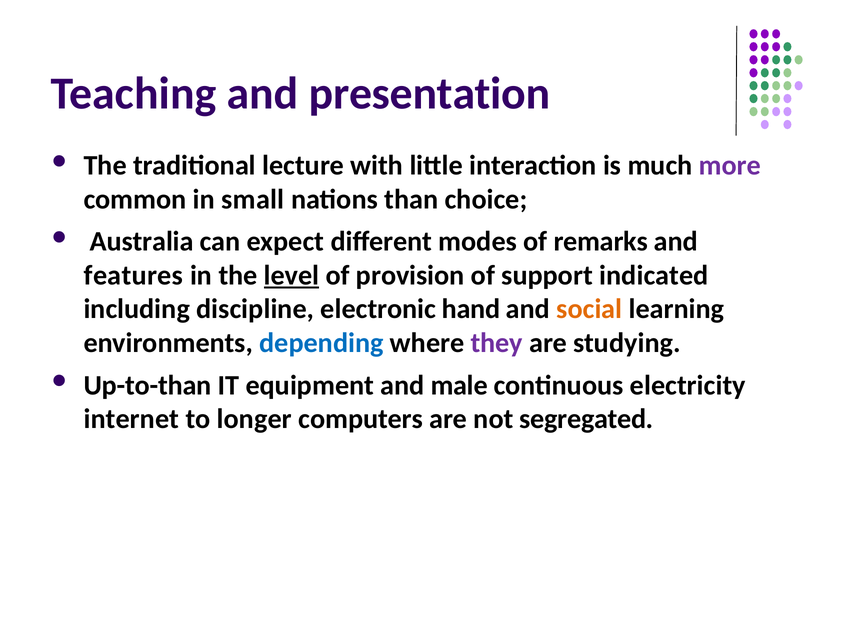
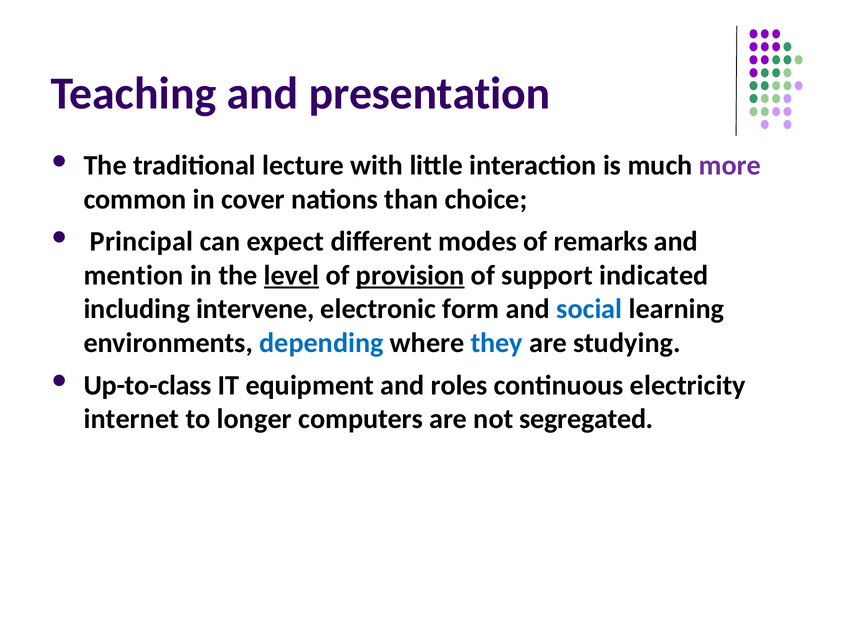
small: small -> cover (253, 199)
Australia: Australia -> Principal (142, 242)
features: features -> mention (134, 276)
provision underline: none -> present (410, 276)
discipline: discipline -> intervene (255, 309)
hand: hand -> form (471, 309)
social colour: orange -> blue (589, 309)
they colour: purple -> blue (497, 343)
Up-to-than: Up-to-than -> Up-to-class (148, 386)
male: male -> roles (459, 386)
